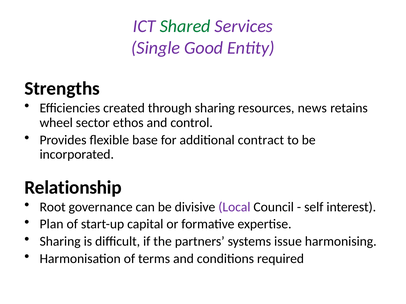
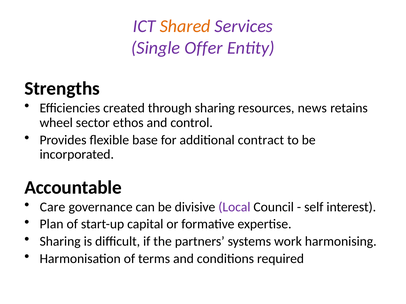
Shared colour: green -> orange (185, 26)
Good: Good -> Offer (204, 48)
Relationship: Relationship -> Accountable (73, 188)
Root: Root -> Care (53, 207)
issue: issue -> work (288, 242)
